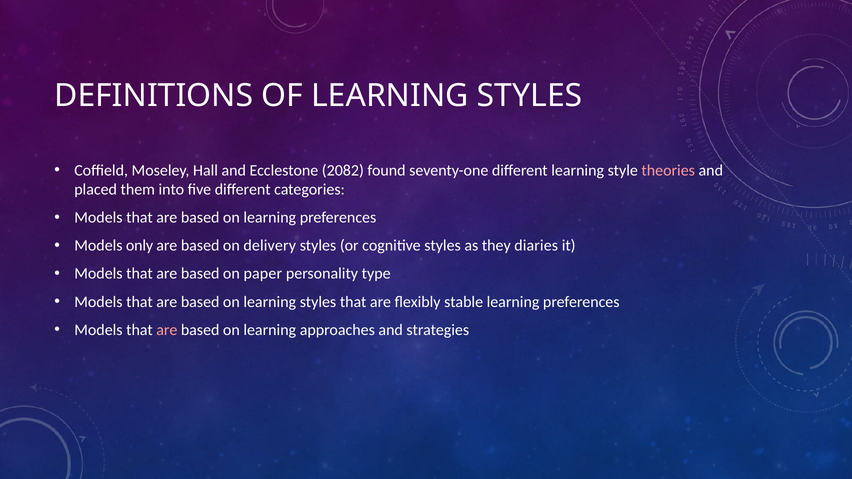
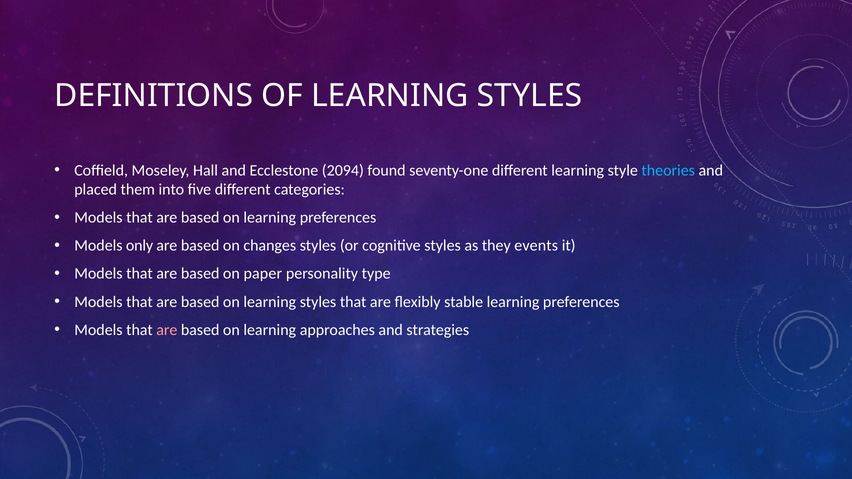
2082: 2082 -> 2094 (343, 171)
theories colour: pink -> light blue (668, 171)
delivery: delivery -> changes (270, 246)
diaries: diaries -> events (536, 246)
